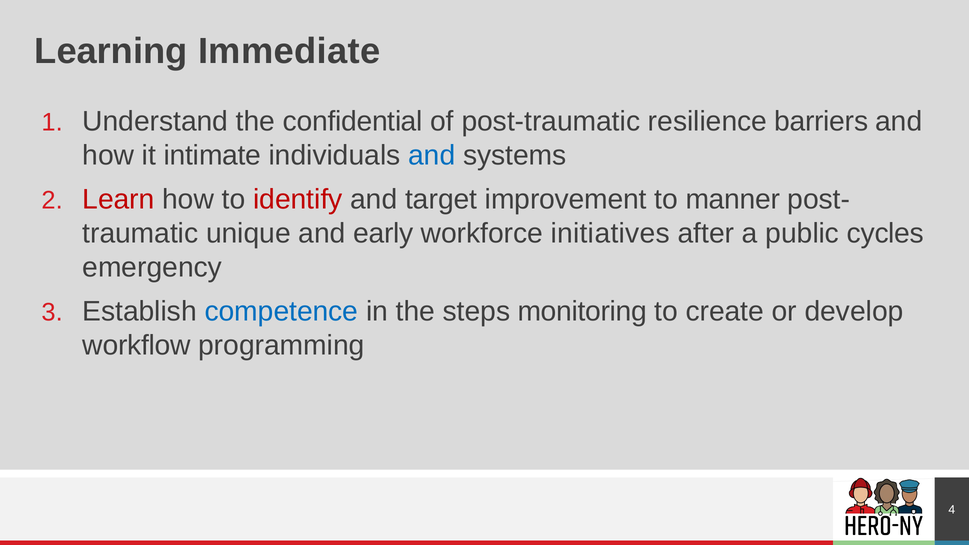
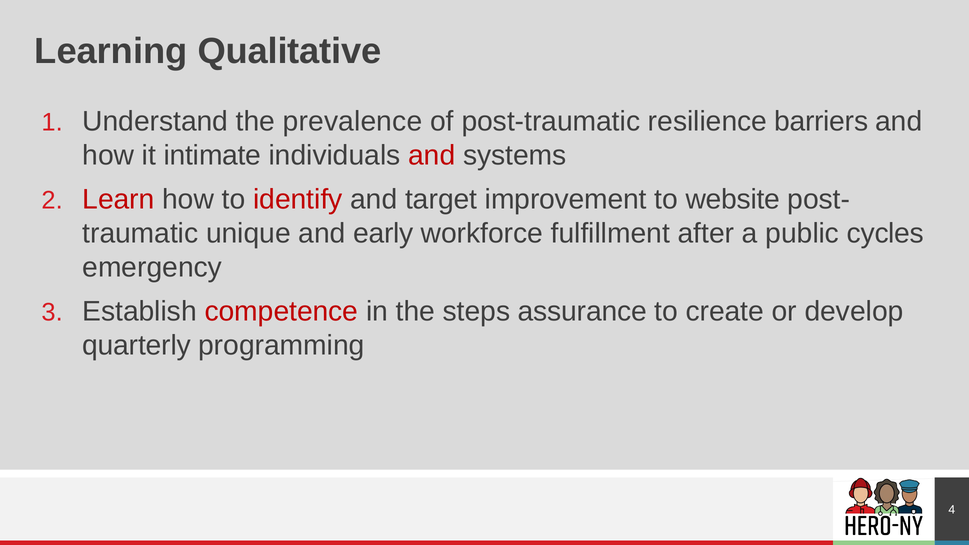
Immediate: Immediate -> Qualitative (290, 51)
confidential: confidential -> prevalence (353, 121)
and colour: blue -> red (432, 155)
manner: manner -> website (733, 199)
initiatives: initiatives -> fulfillment (610, 233)
competence colour: blue -> red (281, 311)
monitoring: monitoring -> assurance (582, 311)
workflow: workflow -> quarterly (137, 345)
